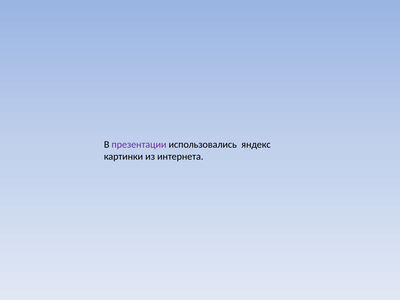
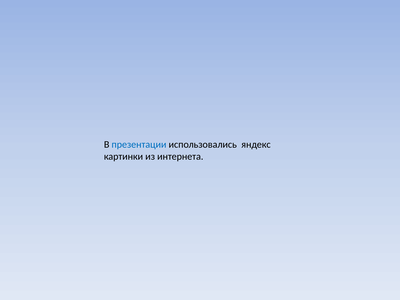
презентации colour: purple -> blue (139, 145)
